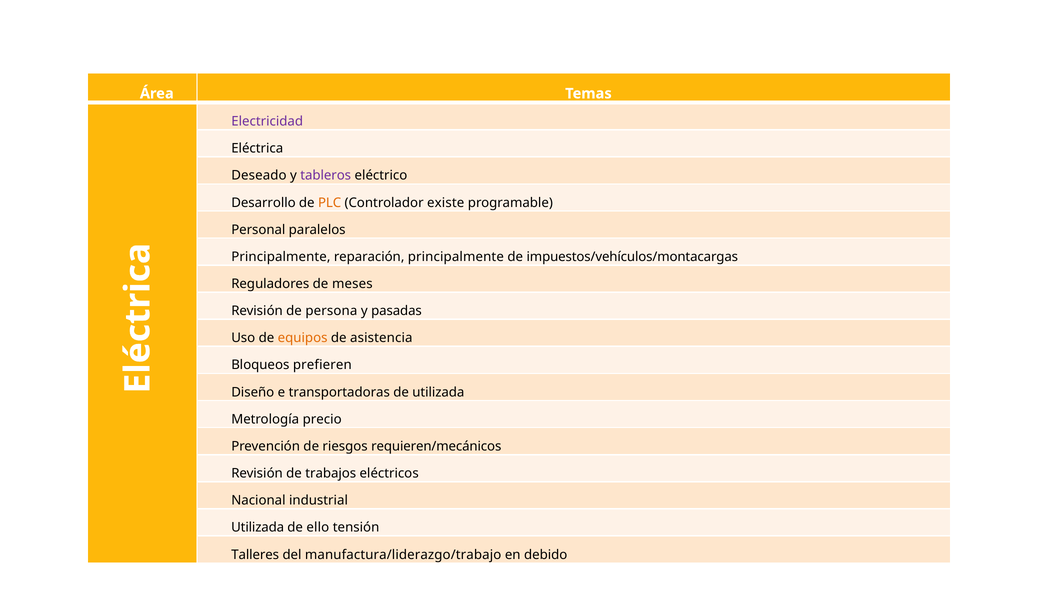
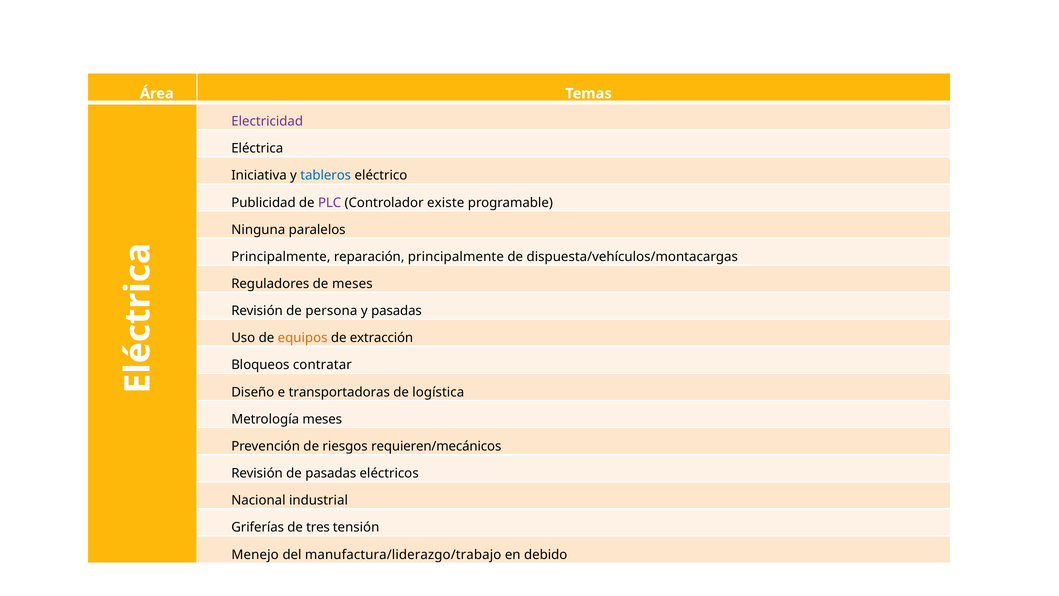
Deseado: Deseado -> Iniciativa (259, 176)
tableros colour: purple -> blue (326, 176)
Desarrollo: Desarrollo -> Publicidad (263, 203)
PLC colour: orange -> purple (330, 203)
Personal: Personal -> Ninguna (258, 230)
impuestos/vehículos/montacargas: impuestos/vehículos/montacargas -> dispuesta/vehículos/montacargas (632, 257)
asistencia: asistencia -> extracción (381, 338)
prefieren: prefieren -> contratar (322, 365)
de utilizada: utilizada -> logística (438, 392)
Metrología precio: precio -> meses (322, 419)
de trabajos: trabajos -> pasadas (331, 473)
Utilizada: Utilizada -> Griferías (258, 527)
ello: ello -> tres (318, 527)
Talleres: Talleres -> Menejo (255, 554)
